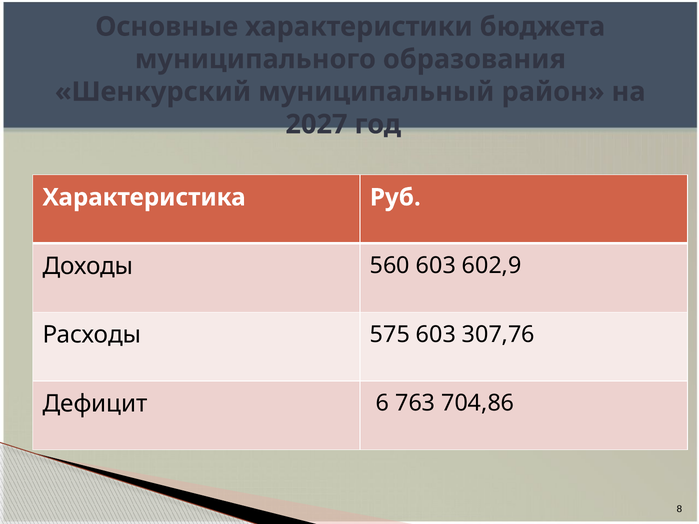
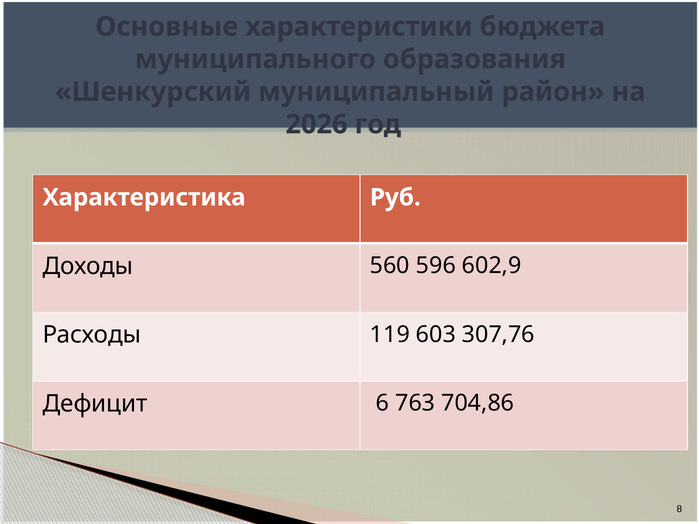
2027: 2027 -> 2026 (317, 124)
560 603: 603 -> 596 (436, 266)
575: 575 -> 119 (390, 334)
